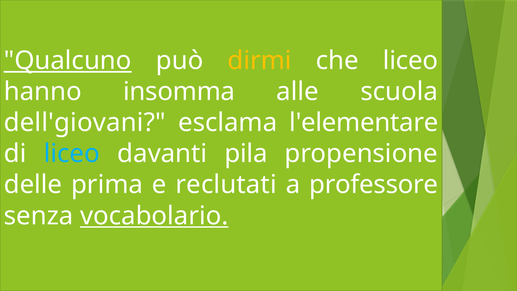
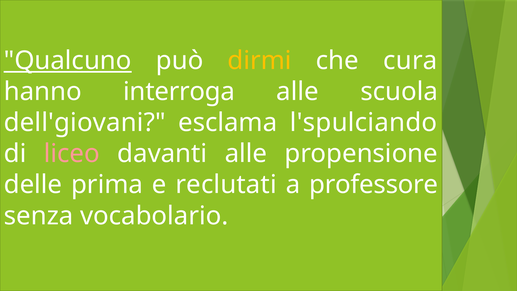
che liceo: liceo -> cura (410, 61)
insomma: insomma -> interroga (179, 92)
l'elementare: l'elementare -> l'spulciando (364, 123)
liceo colour: light blue -> pink (72, 154)
davanti pila: pila -> alle (246, 154)
vocabolario underline: present -> none (154, 216)
